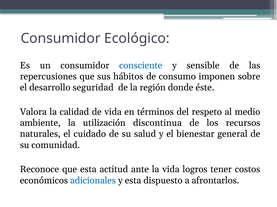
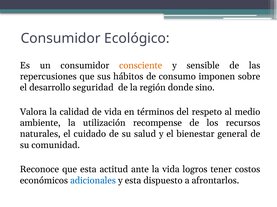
consciente colour: blue -> orange (141, 66)
éste: éste -> sino (205, 88)
discontinua: discontinua -> recompense (157, 123)
